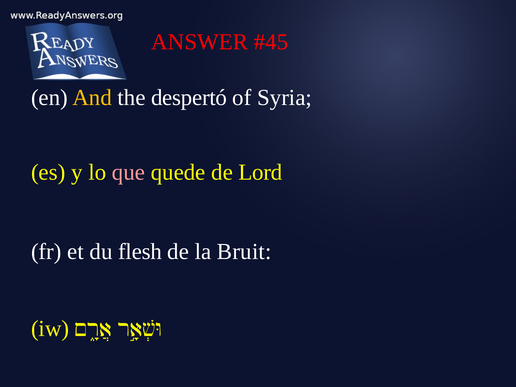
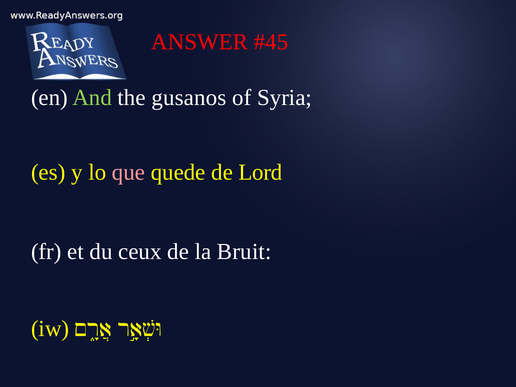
And colour: yellow -> light green (92, 97)
despertó: despertó -> gusanos (189, 97)
flesh: flesh -> ceux (140, 252)
